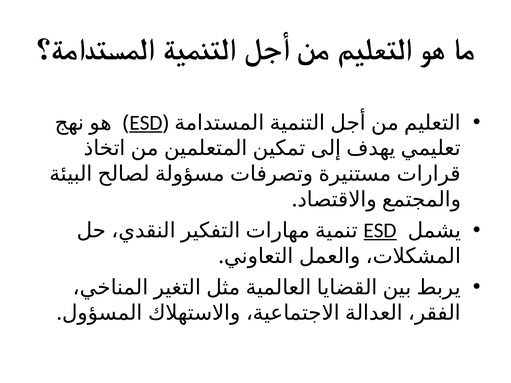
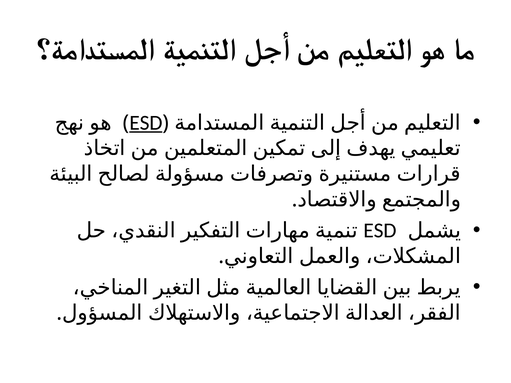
ESD underline: present -> none (380, 231)
